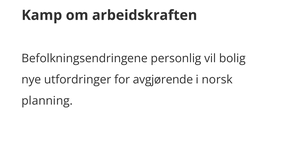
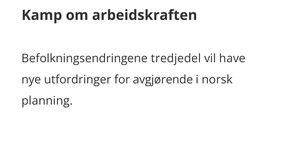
personlig: personlig -> tredjedel (176, 58)
bolig: bolig -> have (232, 58)
